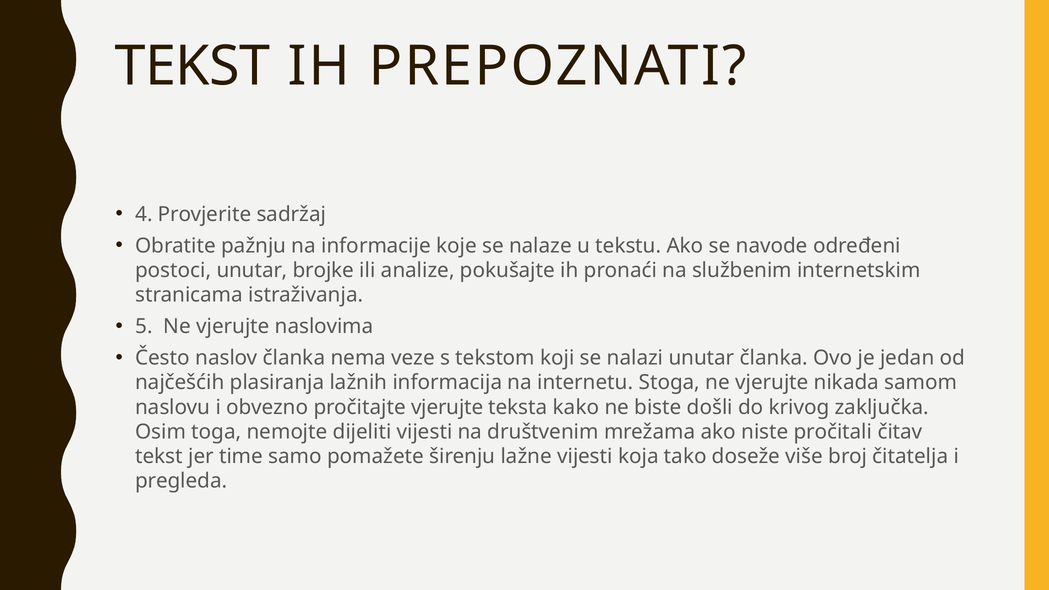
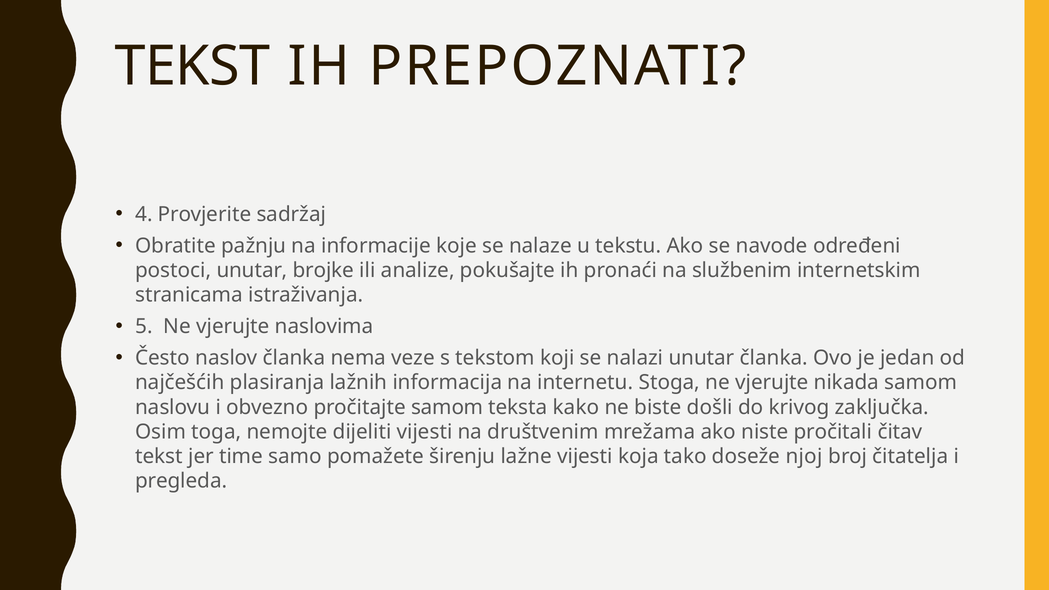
pročitajte vjerujte: vjerujte -> samom (447, 407)
više: više -> njoj (804, 456)
